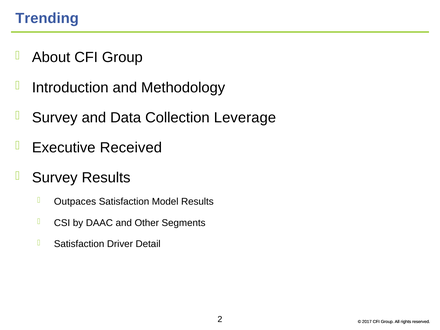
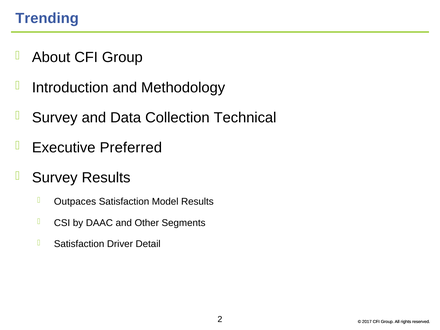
Leverage: Leverage -> Technical (245, 118)
Received: Received -> Preferred (131, 148)
